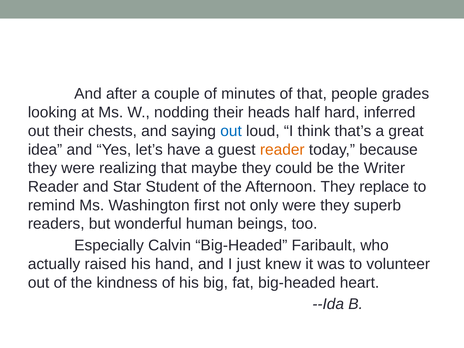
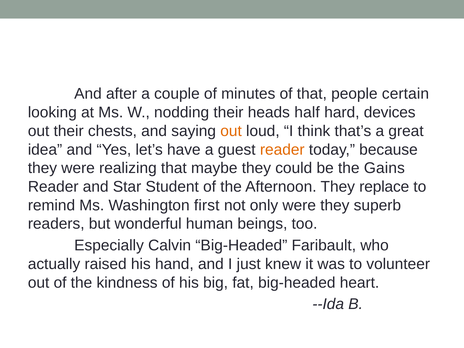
grades: grades -> certain (405, 94)
inferred: inferred -> devices (390, 112)
out colour: blue -> orange (231, 131)
Writer: Writer -> Gains (384, 168)
